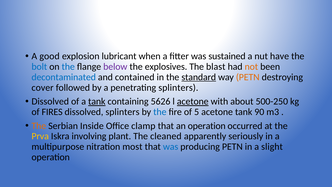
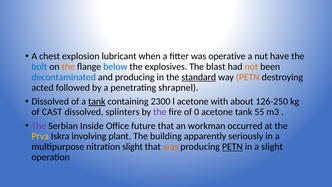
good: good -> chest (50, 56)
sustained: sustained -> operative (227, 56)
the colour: blue -> orange (68, 67)
below colour: purple -> blue (115, 67)
and contained: contained -> producing (135, 77)
cover: cover -> acted (43, 87)
penetrating splinters: splinters -> shrapnel (178, 87)
5626: 5626 -> 2300 (161, 101)
acetone underline: present -> none (193, 101)
500-250: 500-250 -> 126-250 (272, 101)
FIRES: FIRES -> CAST (52, 112)
the colour: blue -> purple (160, 112)
5: 5 -> 0 (197, 112)
90: 90 -> 55 (259, 112)
The colour: orange -> purple (39, 126)
clamp: clamp -> future (143, 126)
an operation: operation -> workman (207, 126)
cleaned: cleaned -> building (166, 136)
nitration most: most -> slight (132, 147)
was colour: blue -> orange (171, 147)
PETN underline: none -> present (232, 147)
